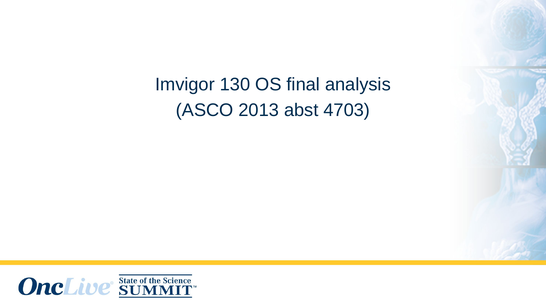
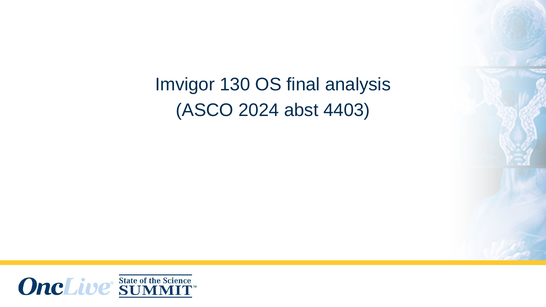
2013: 2013 -> 2024 (259, 110)
4703: 4703 -> 4403 (347, 110)
